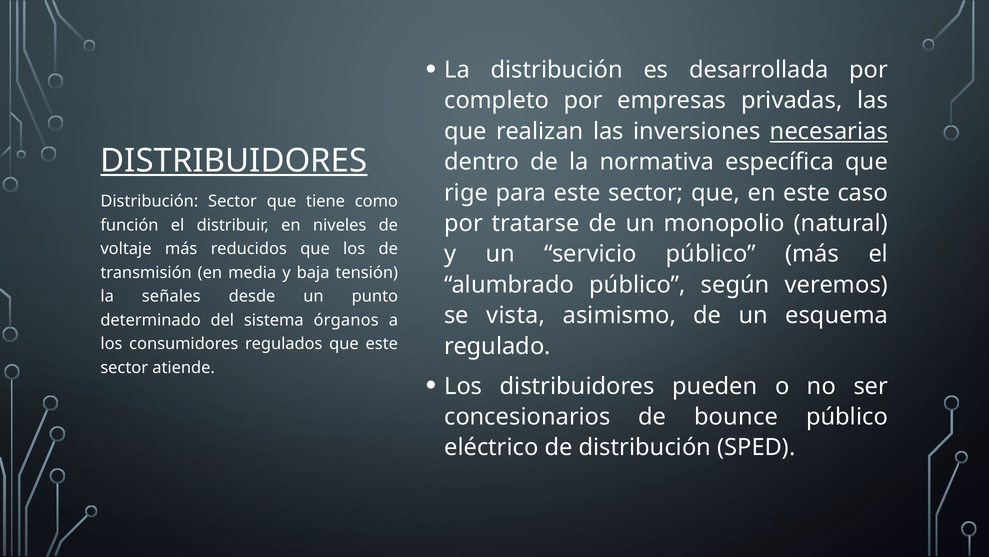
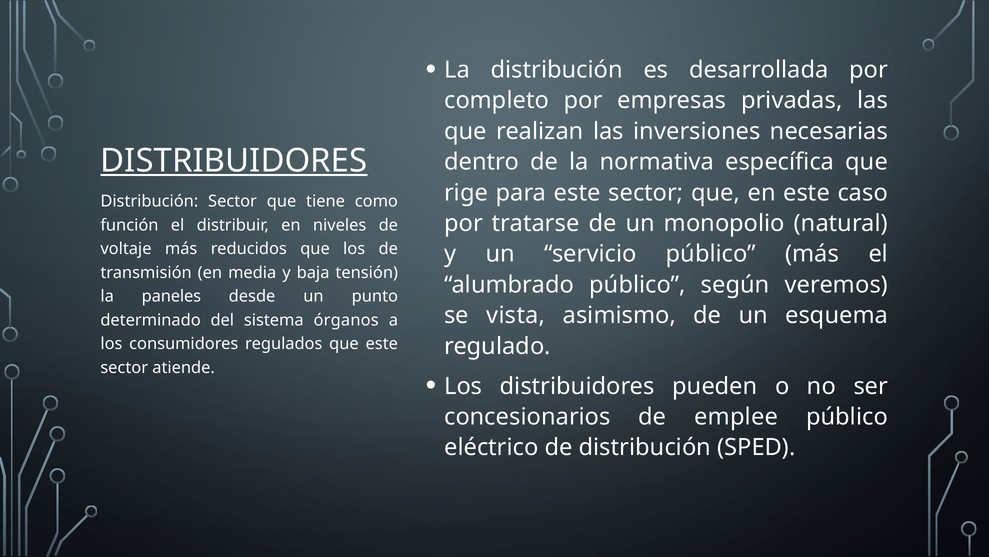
necesarias underline: present -> none (829, 131)
señales: señales -> paneles (171, 296)
bounce: bounce -> emplee (736, 416)
